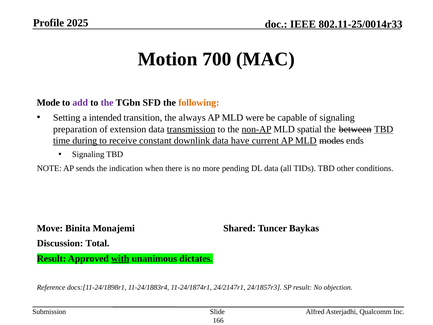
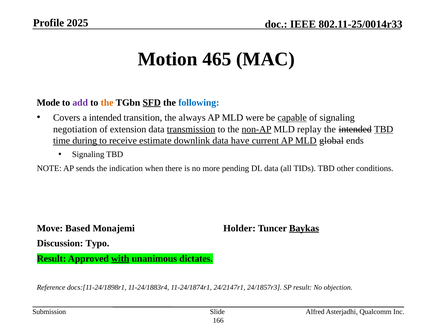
700: 700 -> 465 (217, 59)
the colour: purple -> orange (107, 102)
SFD underline: none -> present (152, 102)
following colour: orange -> blue (199, 102)
Setting: Setting -> Covers (67, 118)
capable underline: none -> present (292, 118)
preparation: preparation -> negotiation (75, 129)
spatial: spatial -> replay (309, 129)
the between: between -> intended (355, 129)
constant: constant -> estimate (155, 141)
modes: modes -> global (332, 141)
Binita: Binita -> Based (78, 228)
Shared: Shared -> Holder (239, 228)
Baykas underline: none -> present (304, 228)
Total: Total -> Typo (97, 243)
